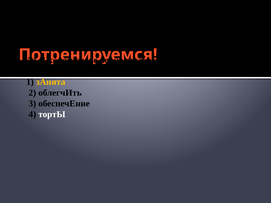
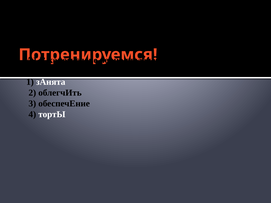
зАнята colour: yellow -> white (51, 82)
